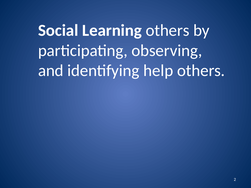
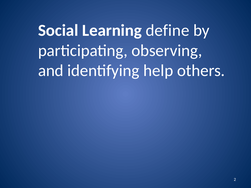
Learning others: others -> define (167, 31)
